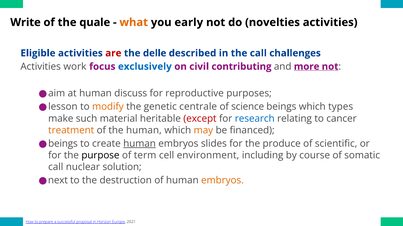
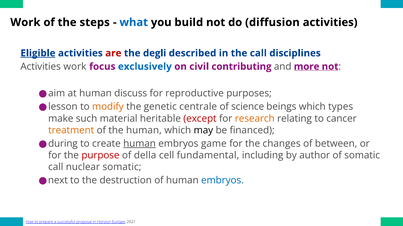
Write: Write -> Work (25, 22)
quale: quale -> steps (95, 22)
what colour: orange -> blue (134, 22)
early: early -> build (189, 22)
novelties: novelties -> diffusion (272, 22)
Eligible underline: none -> present (38, 53)
delle: delle -> degli (155, 53)
challenges: challenges -> disciplines (295, 53)
research colour: blue -> orange (255, 119)
may colour: orange -> black (203, 131)
beings: beings -> during (63, 144)
slides: slides -> game (214, 144)
produce: produce -> changes (282, 144)
scientific: scientific -> between (336, 144)
purpose colour: black -> red (100, 156)
term: term -> della (145, 156)
environment: environment -> fundamental (208, 156)
course: course -> author (315, 156)
nuclear solution: solution -> somatic (122, 168)
embryos colour: orange -> blue (222, 181)
